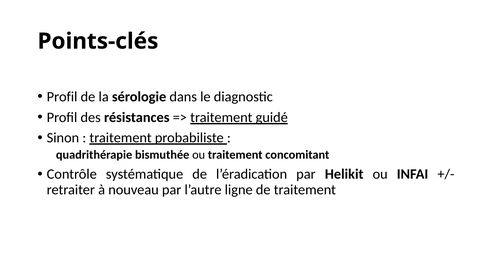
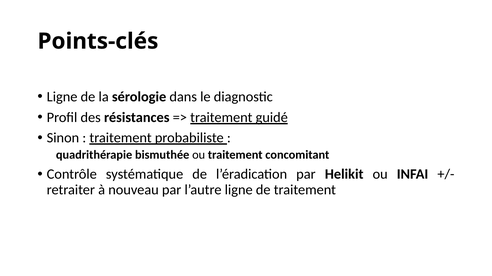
Profil: Profil -> Ligne (62, 97)
